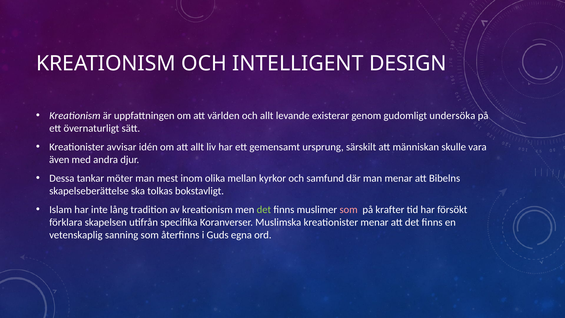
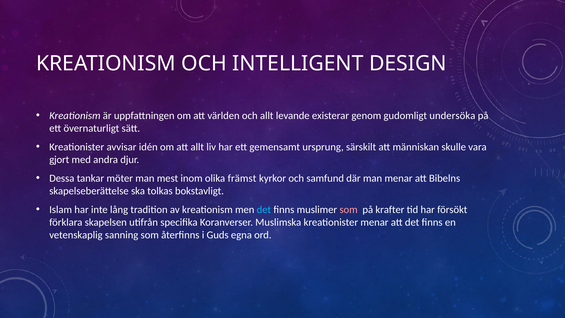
även: även -> gjort (59, 160)
mellan: mellan -> främst (242, 178)
det colour: light green -> light blue (264, 209)
